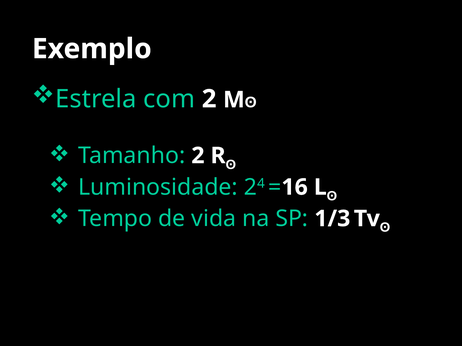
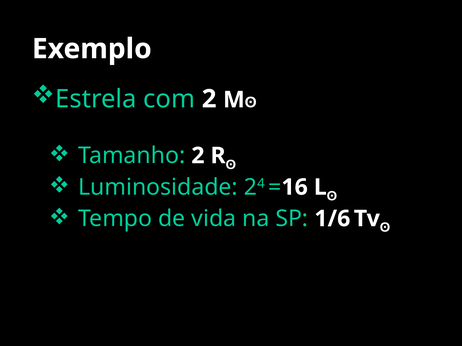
1/3: 1/3 -> 1/6 (332, 219)
